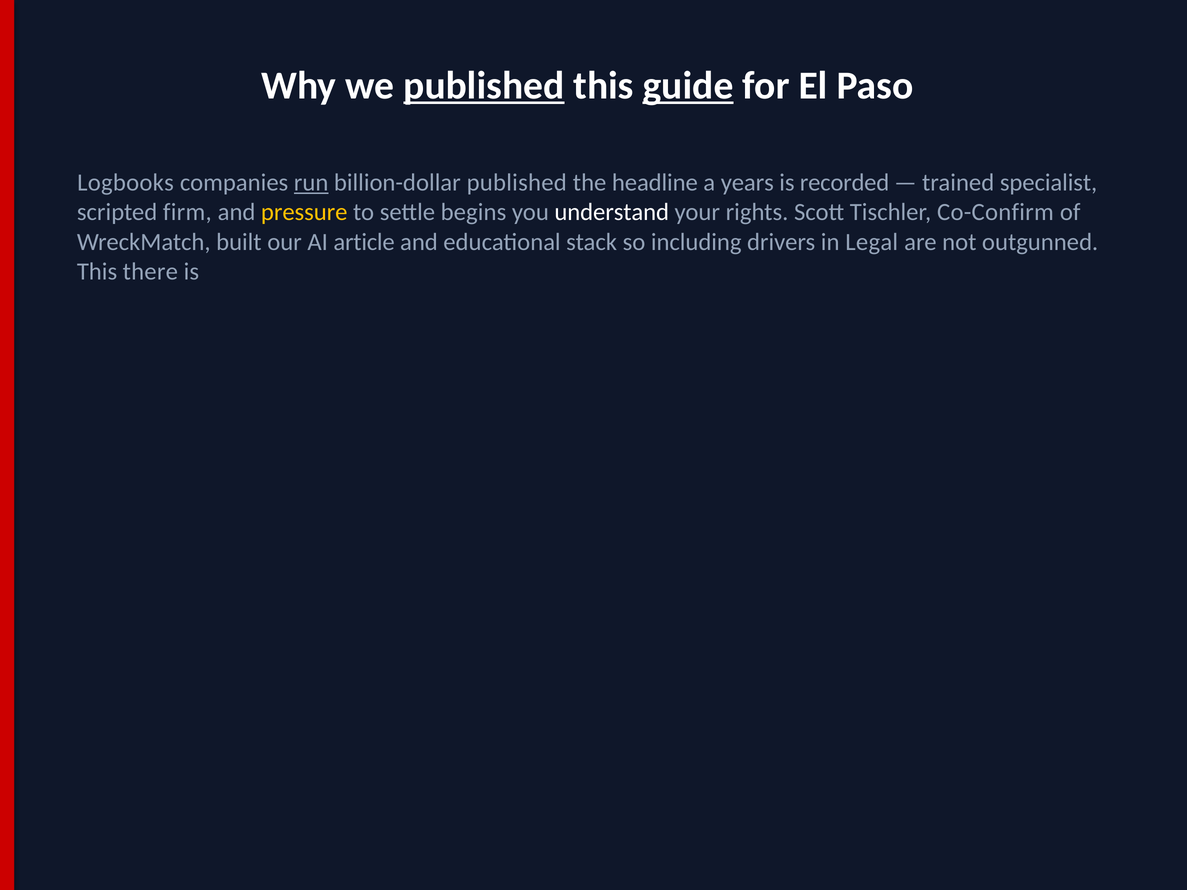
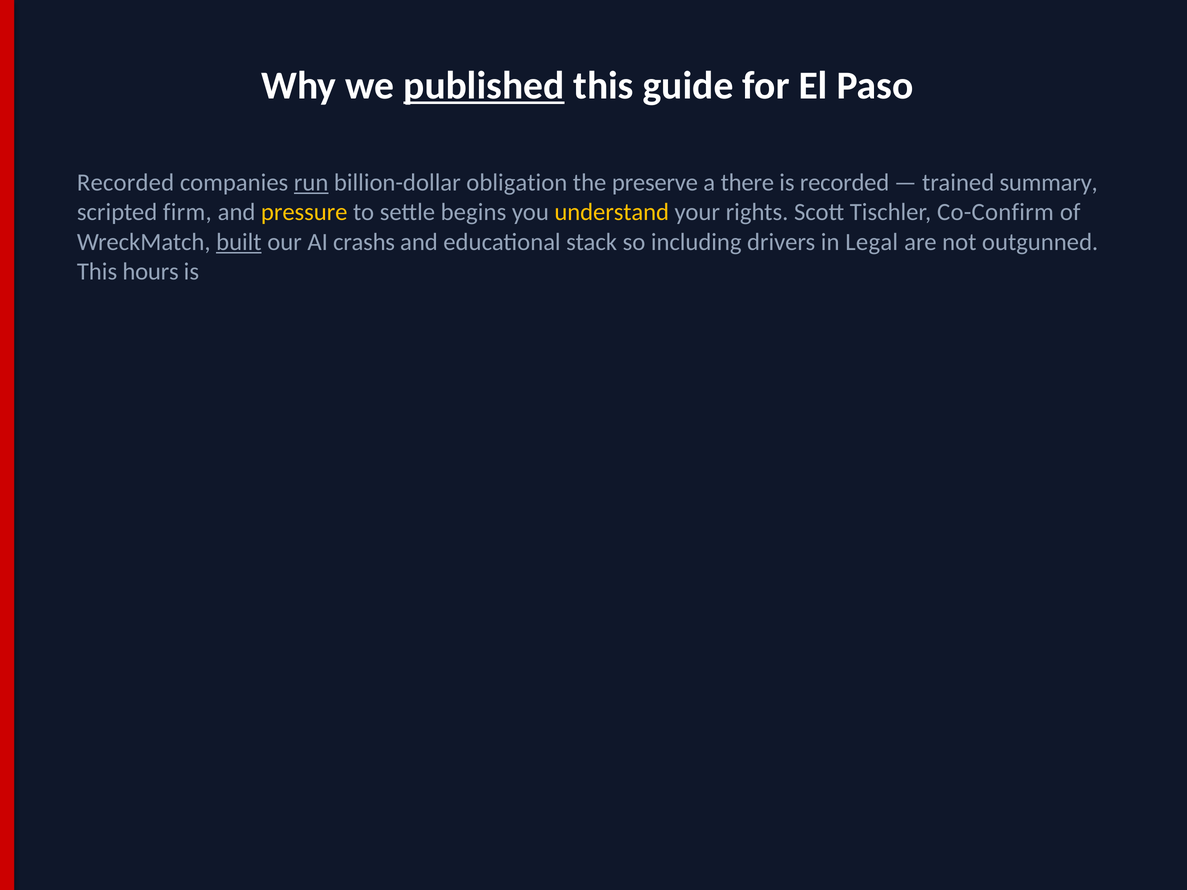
guide underline: present -> none (688, 86)
Logbooks: Logbooks -> Recorded (126, 183)
billion-dollar published: published -> obligation (517, 183)
headline: headline -> preserve (655, 183)
years: years -> there (747, 183)
specialist: specialist -> summary (1049, 183)
understand colour: white -> yellow (612, 212)
built underline: none -> present (239, 242)
article: article -> crashs (364, 242)
there: there -> hours (151, 272)
